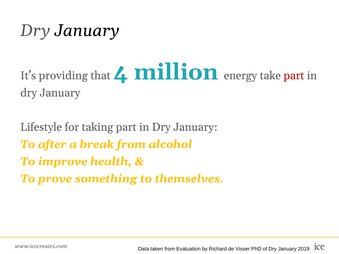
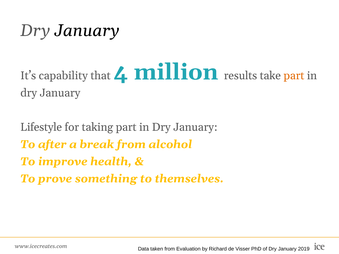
providing: providing -> capability (63, 76)
energy: energy -> results (241, 76)
part colour: red -> orange (294, 76)
